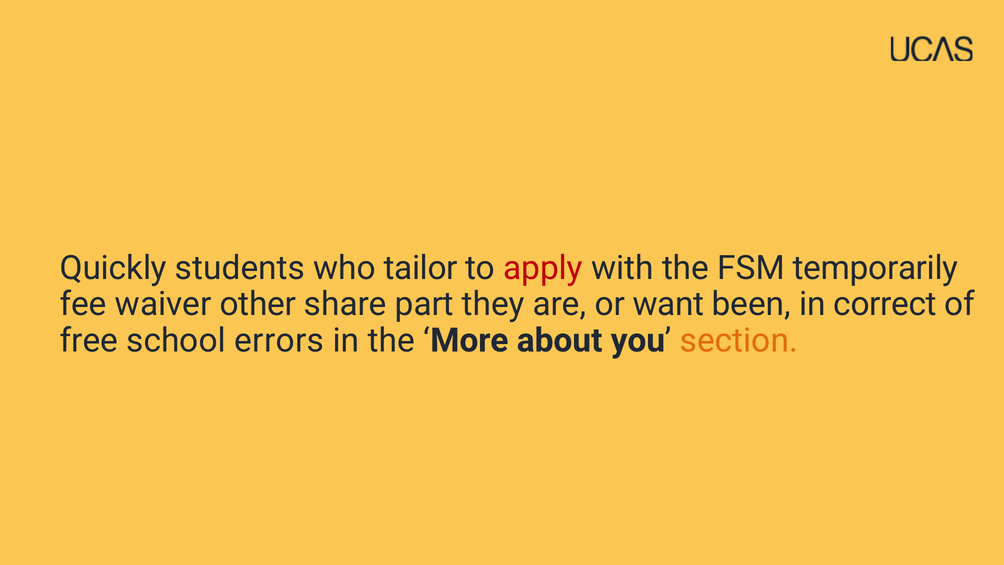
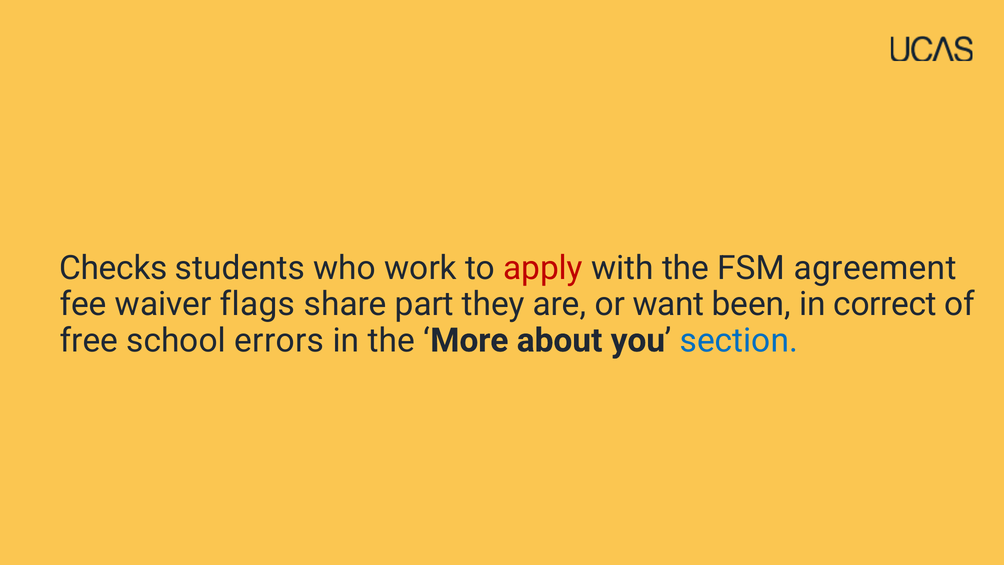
Quickly: Quickly -> Checks (113, 268)
tailor: tailor -> work (420, 268)
temporarily: temporarily -> agreement (875, 268)
other: other -> flags (257, 304)
section colour: orange -> blue (739, 340)
